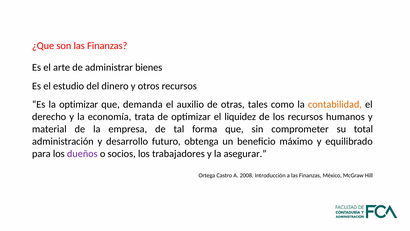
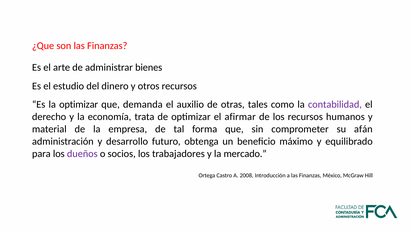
contabilidad colour: orange -> purple (335, 104)
liquidez: liquidez -> afirmar (240, 117)
total: total -> afán (363, 129)
asegurar: asegurar -> mercado (245, 153)
